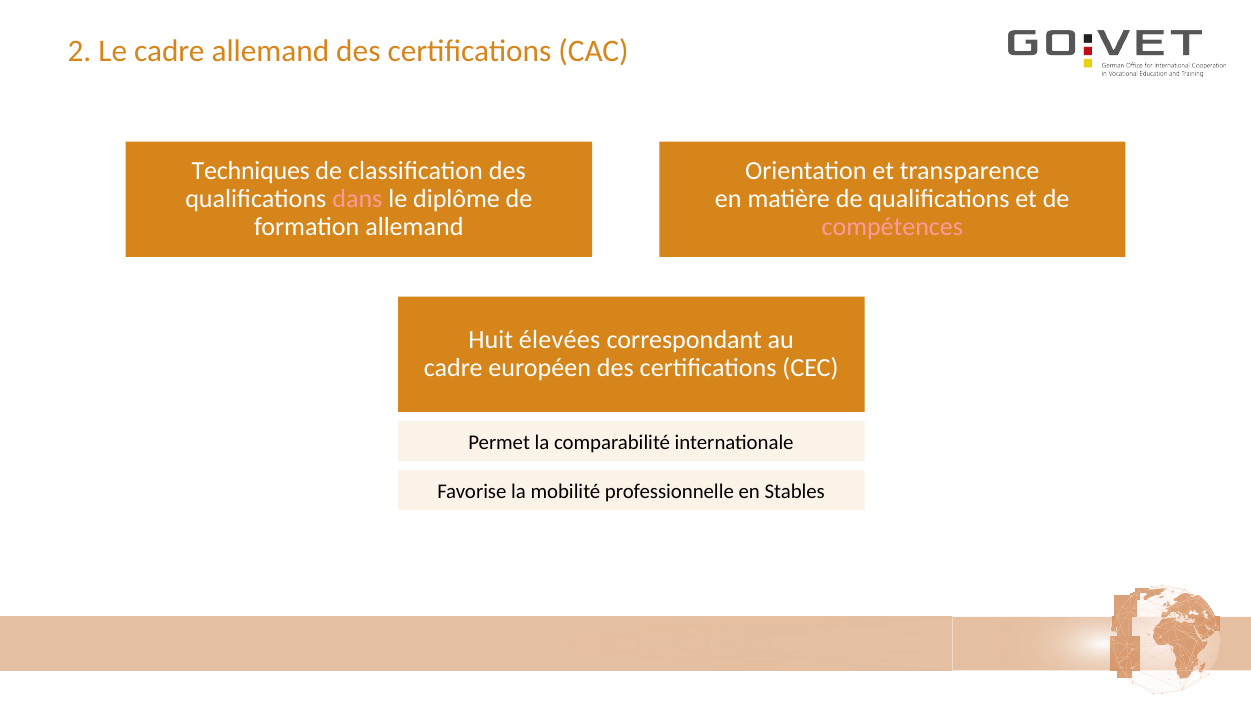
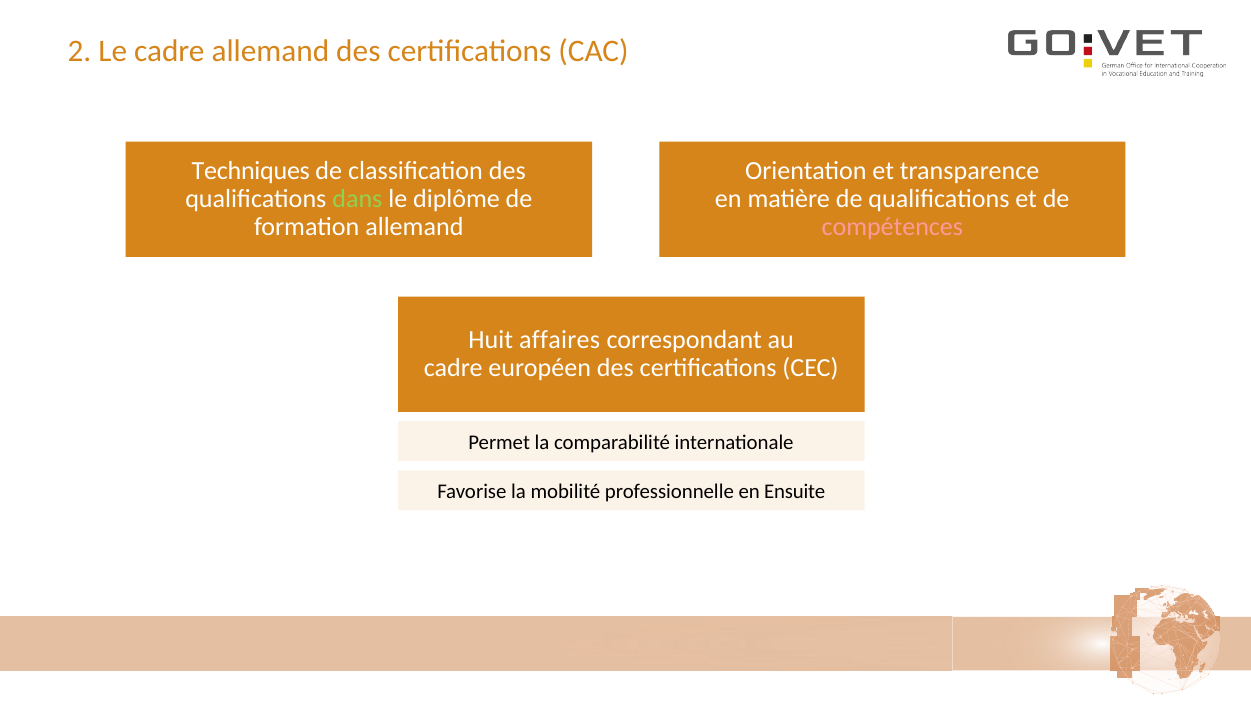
dans colour: pink -> light green (357, 199)
élevées: élevées -> affaires (560, 340)
Stables: Stables -> Ensuite (795, 492)
